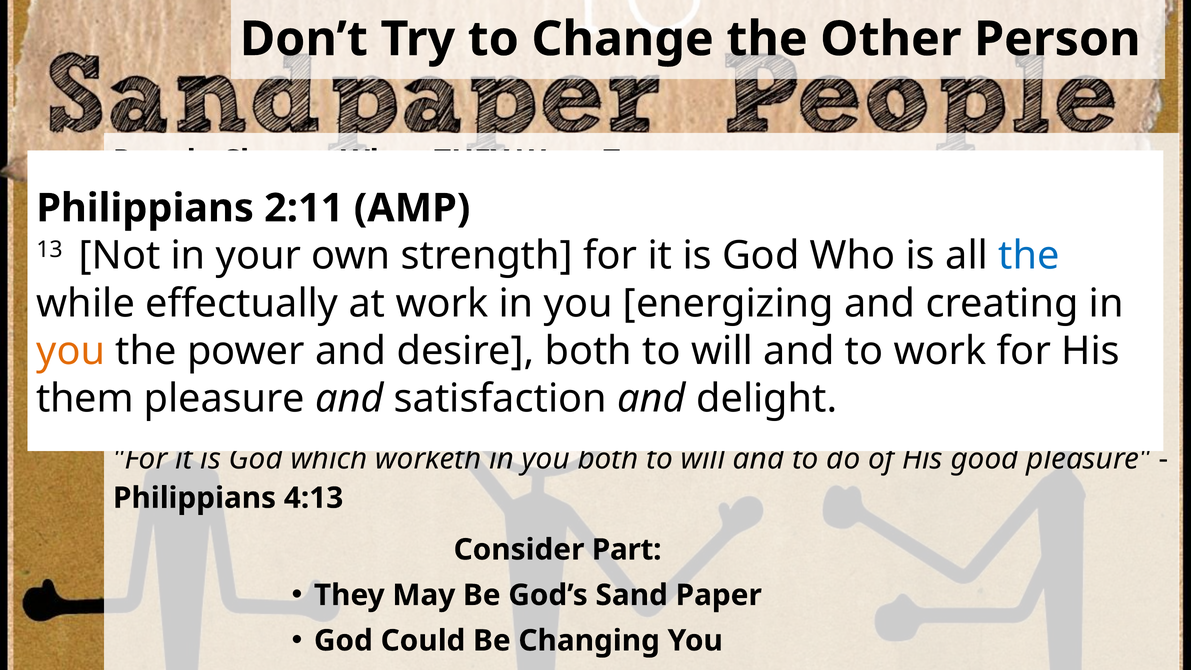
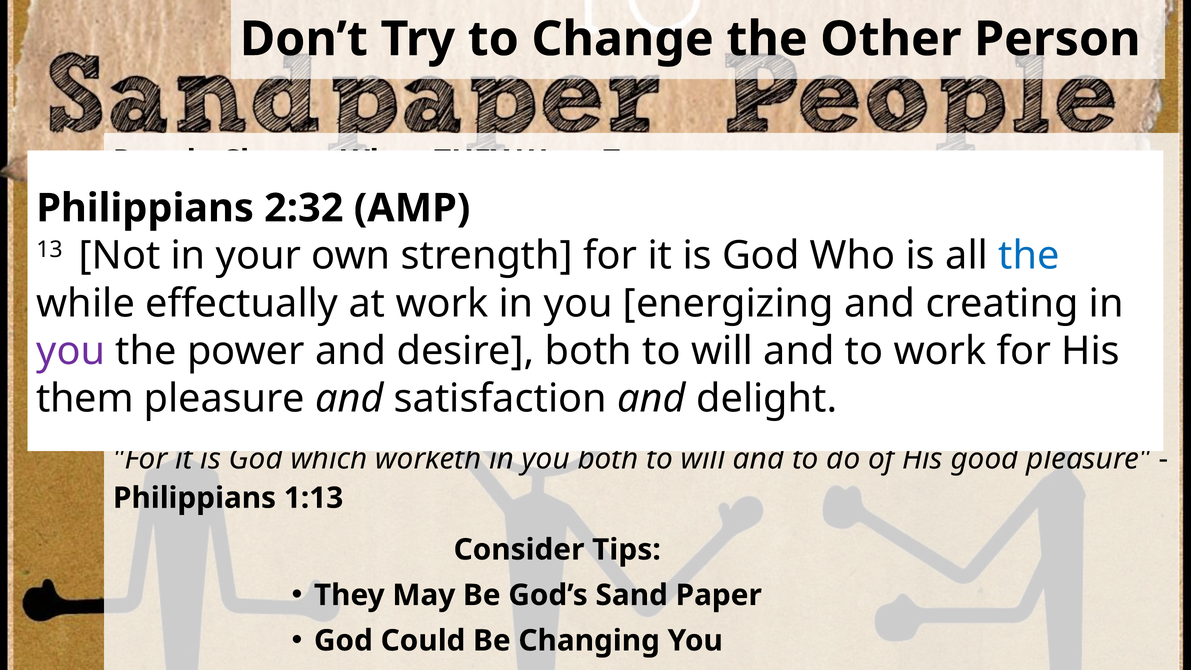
2:11: 2:11 -> 2:32 (304, 208)
you colour: orange -> purple (71, 351)
4:13: 4:13 -> 1:13 (314, 498)
Part: Part -> Tips (626, 550)
